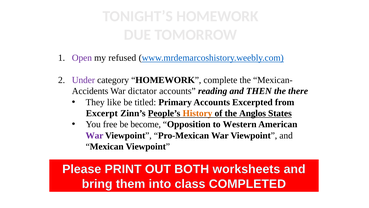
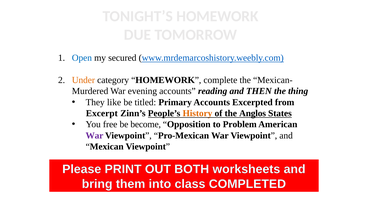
Open colour: purple -> blue (82, 58)
refused: refused -> secured (122, 58)
Under colour: purple -> orange (83, 80)
Accidents: Accidents -> Murdered (90, 91)
dictator: dictator -> evening (142, 91)
there: there -> thing (298, 91)
Western: Western -> Problem (240, 124)
